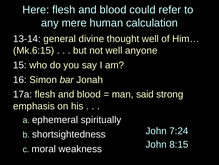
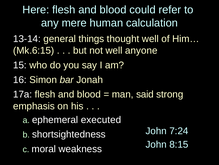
divine: divine -> things (91, 39)
spiritually: spiritually -> executed (101, 119)
